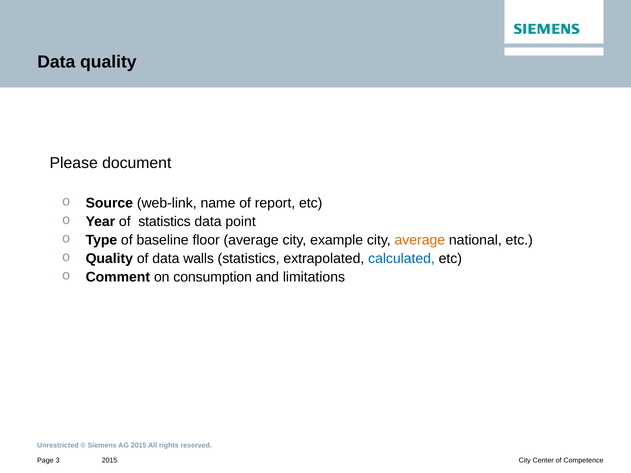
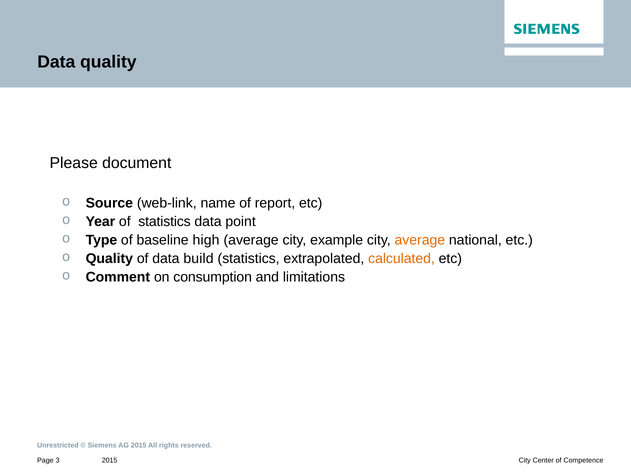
floor: floor -> high (206, 240)
walls: walls -> build (198, 259)
calculated colour: blue -> orange (402, 259)
